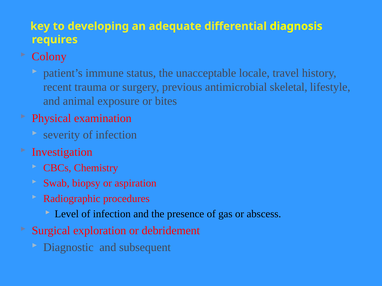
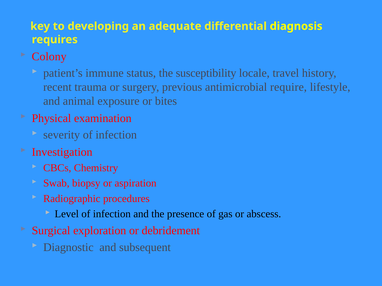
unacceptable: unacceptable -> susceptibility (206, 73)
skeletal: skeletal -> require (288, 87)
